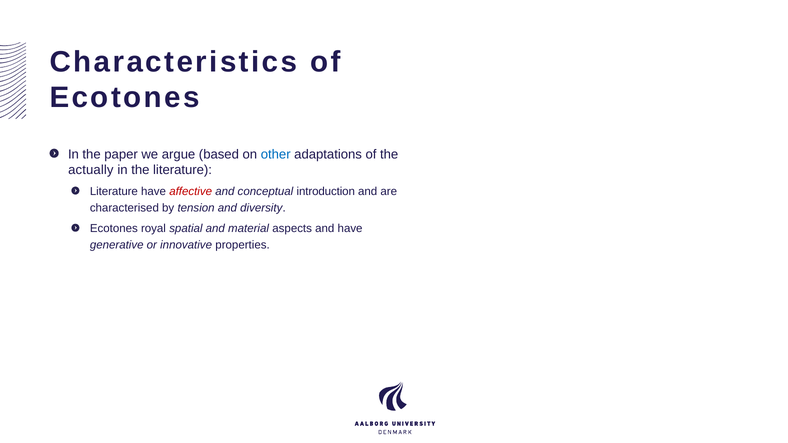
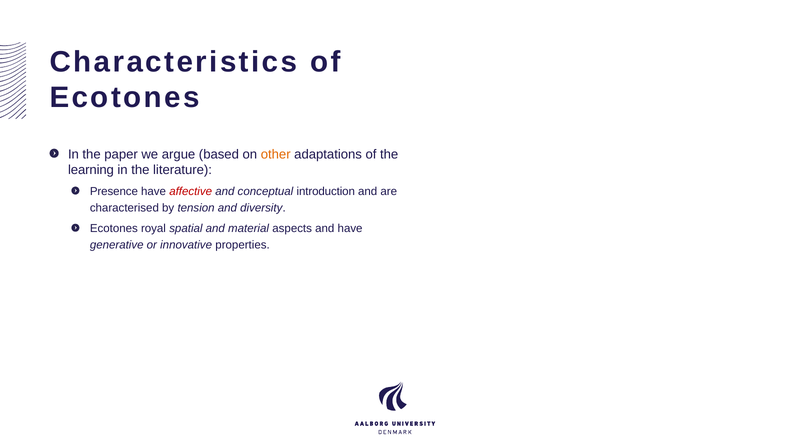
other colour: blue -> orange (276, 154)
actually: actually -> learning (91, 170)
Literature: Literature -> Presence (114, 192)
